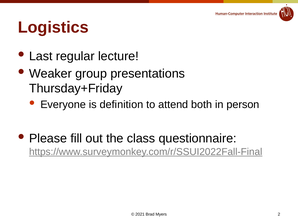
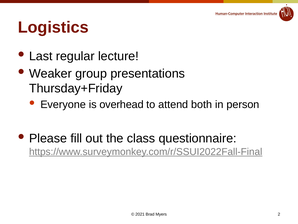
definition: definition -> overhead (122, 104)
